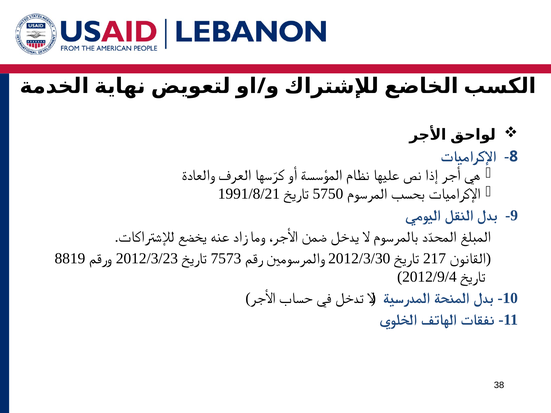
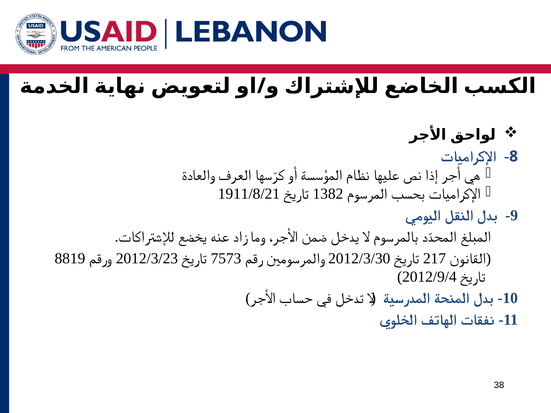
1991/8/21: 1991/8/21 -> 1911/8/21 (249, 194)
5750: 5750 -> 1382 (328, 194)
